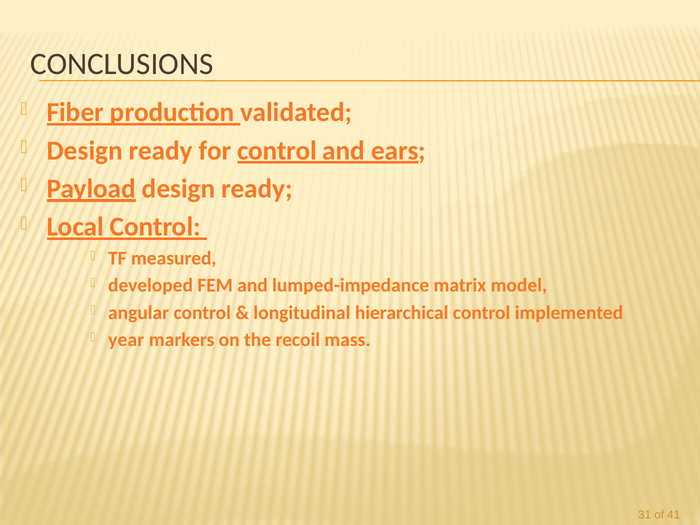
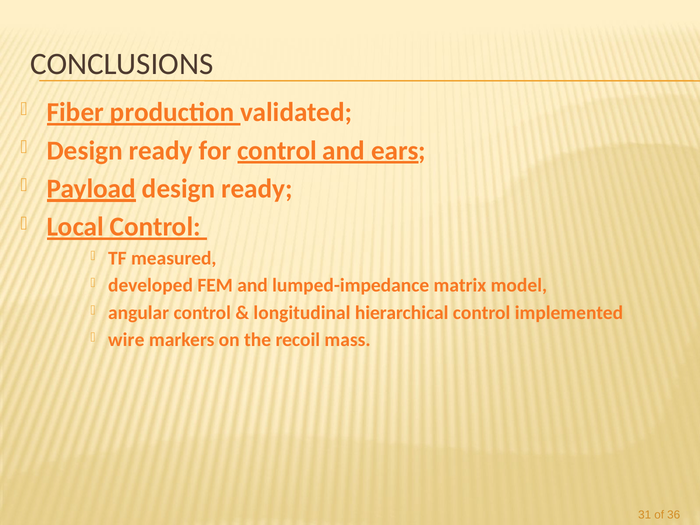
year: year -> wire (126, 340)
41: 41 -> 36 (674, 515)
